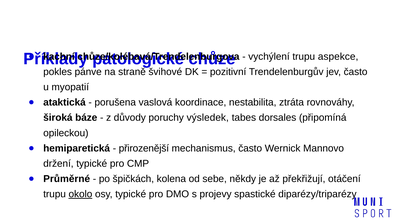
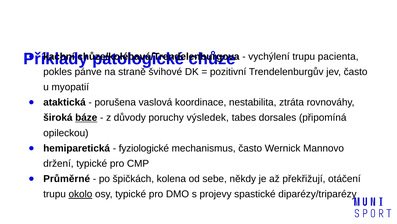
aspekce: aspekce -> pacienta (338, 56)
báze underline: none -> present (86, 117)
přirozenější: přirozenější -> fyziologické (144, 148)
